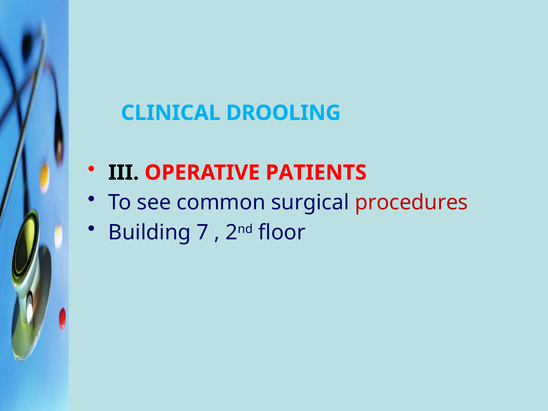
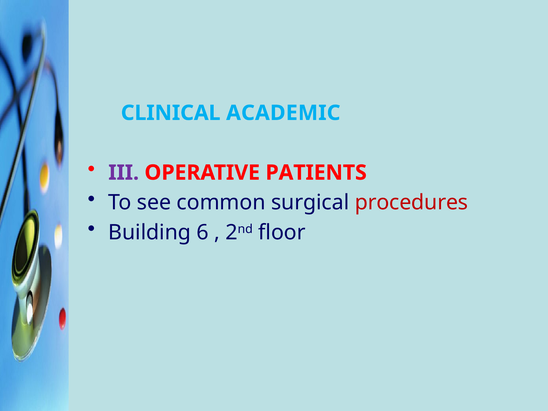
DROOLING: DROOLING -> ACADEMIC (283, 113)
III colour: black -> purple (124, 173)
7: 7 -> 6 (203, 232)
